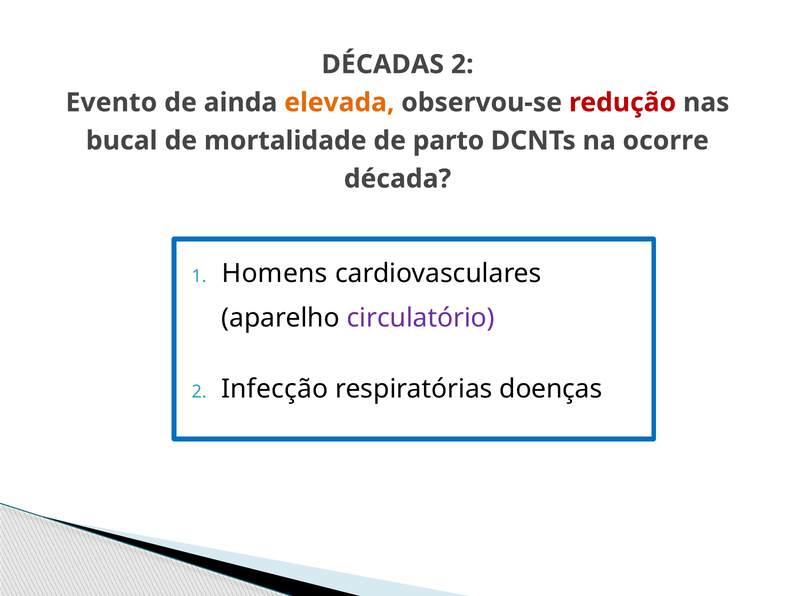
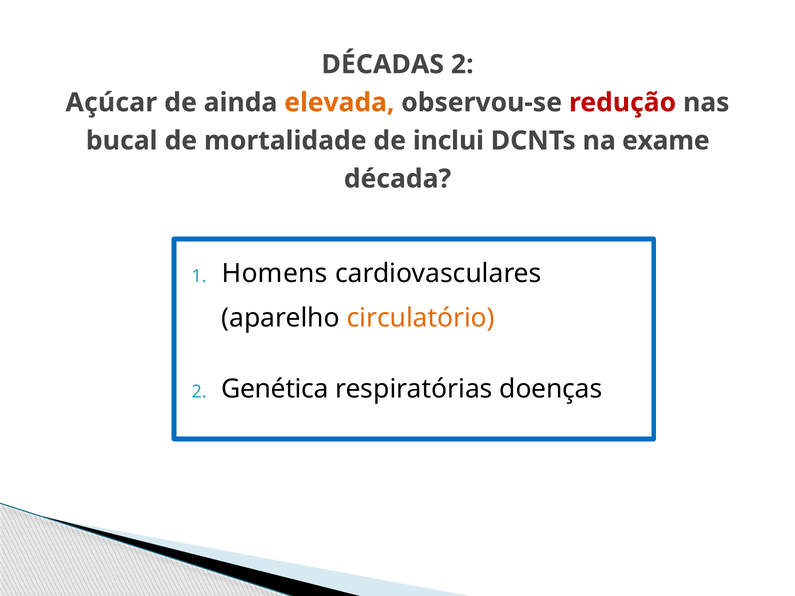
Evento: Evento -> Açúcar (111, 103)
parto: parto -> inclui (448, 141)
ocorre: ocorre -> exame (666, 141)
circulatório colour: purple -> orange (421, 318)
Infecção: Infecção -> Genética (275, 389)
